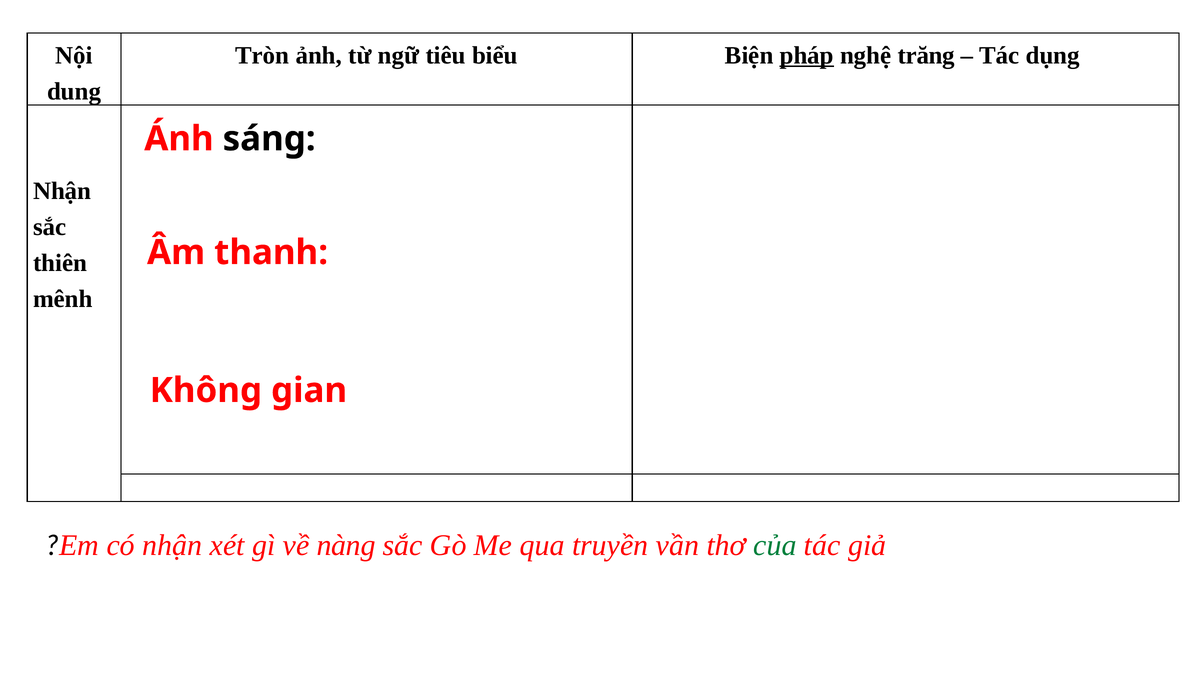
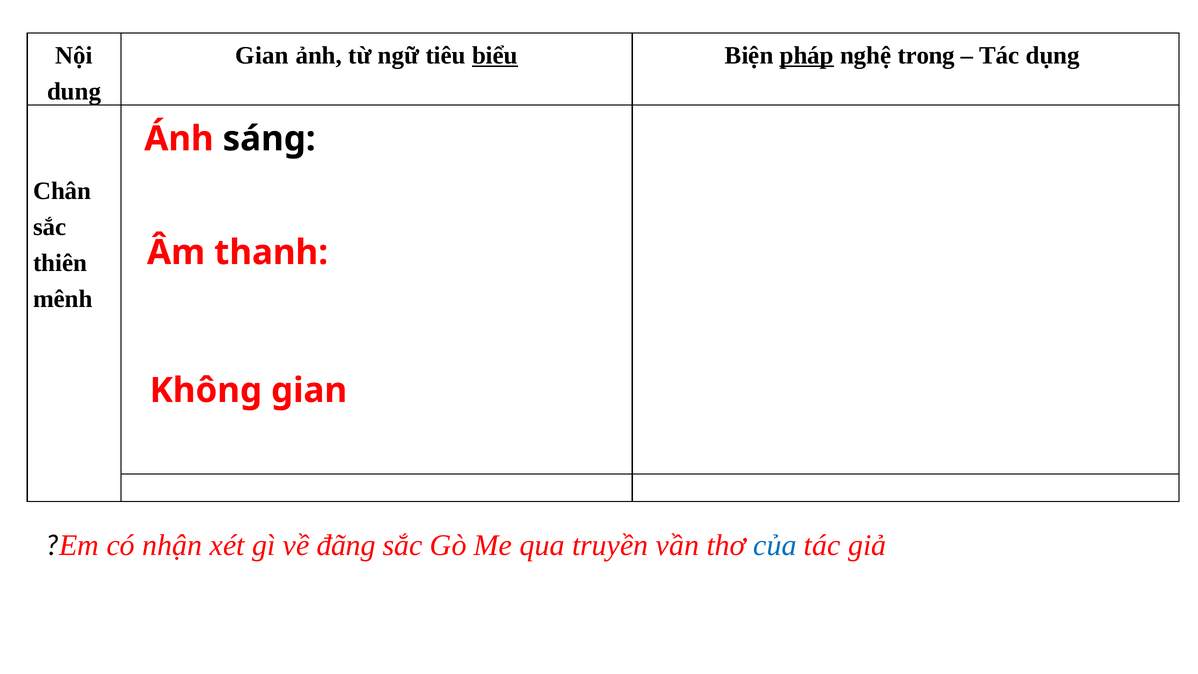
Tròn: Tròn -> Gian (262, 55)
biểu underline: none -> present (495, 55)
trăng: trăng -> trong (926, 55)
Nhận: Nhận -> Chân (62, 191)
nàng: nàng -> đãng (346, 545)
của colour: green -> blue (775, 545)
